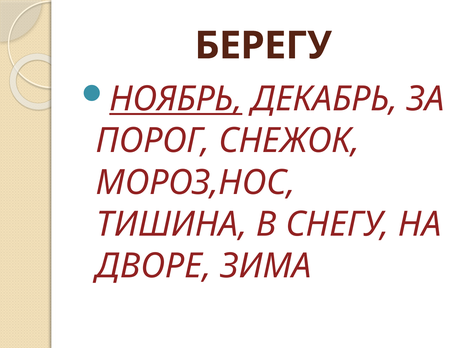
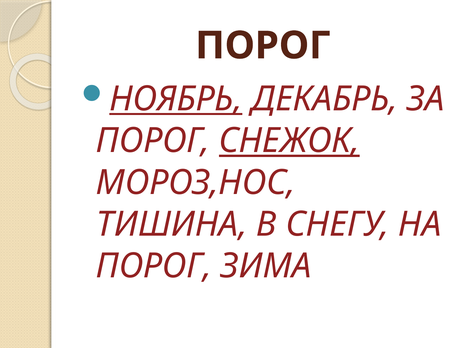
БЕРЕГУ: БЕРЕГУ -> ПОРОГ (263, 46)
СНЕЖОК underline: none -> present (289, 141)
ДВОРЕ: ДВОРЕ -> ПОРОГ (154, 266)
